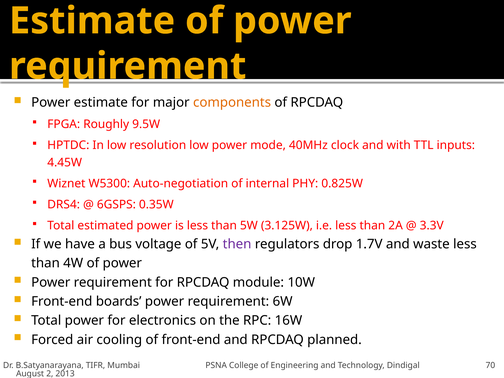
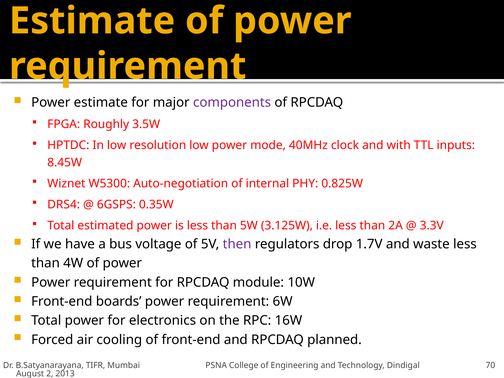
components colour: orange -> purple (232, 102)
9.5W: 9.5W -> 3.5W (146, 124)
4.45W: 4.45W -> 8.45W (65, 162)
